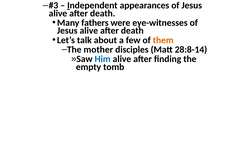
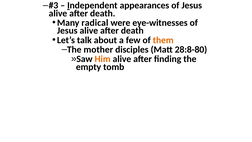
fathers: fathers -> radical (95, 23)
28:8-14: 28:8-14 -> 28:8-80 (191, 49)
Him colour: blue -> orange (103, 59)
